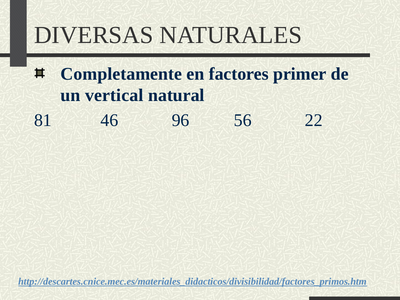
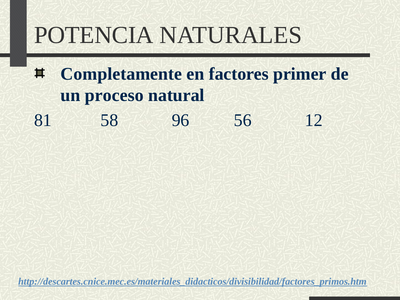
DIVERSAS: DIVERSAS -> POTENCIA (94, 35)
vertical: vertical -> proceso (114, 95)
46: 46 -> 58 (110, 120)
22: 22 -> 12 (314, 120)
